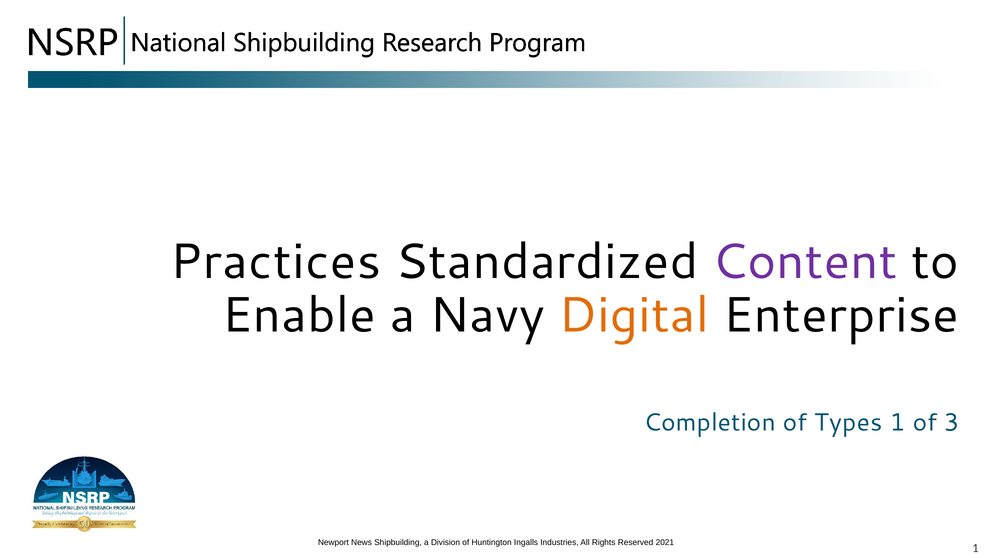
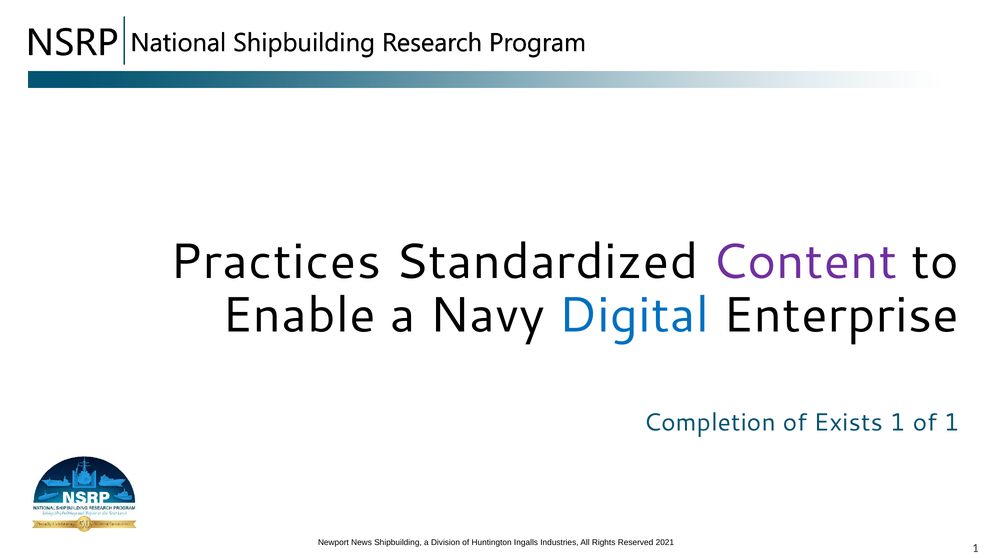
Digital colour: orange -> blue (634, 316)
Types: Types -> Exists (849, 423)
of 3: 3 -> 1 (952, 423)
